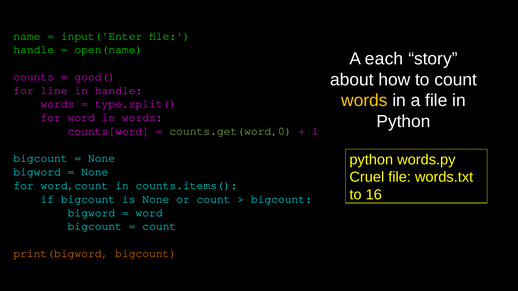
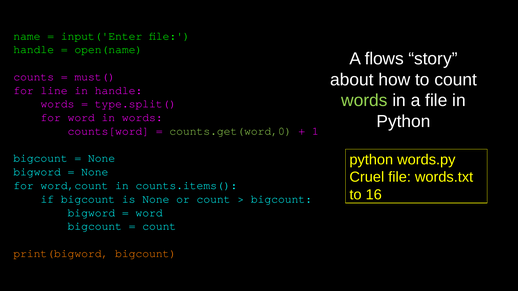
each: each -> flows (384, 59)
good(: good( -> must( (95, 77)
words colour: yellow -> light green (364, 101)
